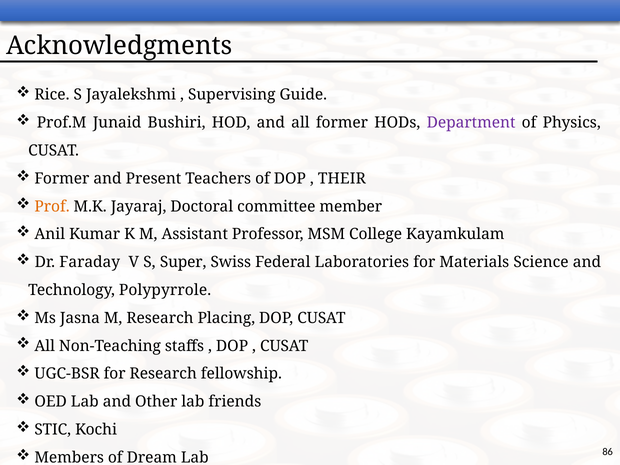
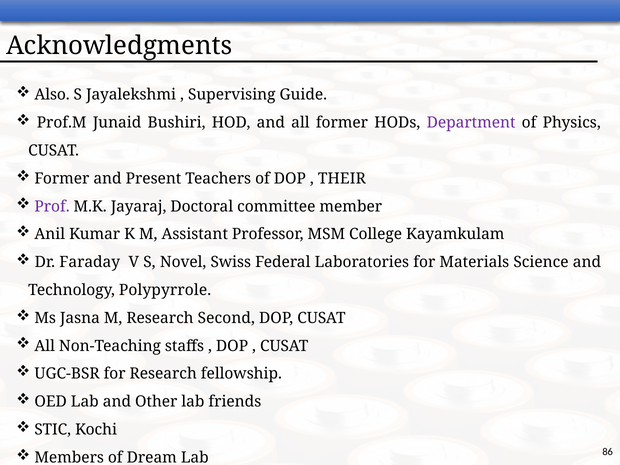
Rice: Rice -> Also (52, 95)
Prof colour: orange -> purple (52, 206)
Super: Super -> Novel (183, 262)
Placing: Placing -> Second (226, 318)
